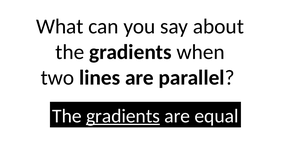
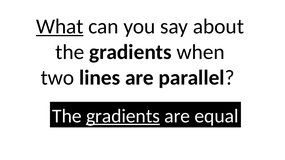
What underline: none -> present (60, 27)
